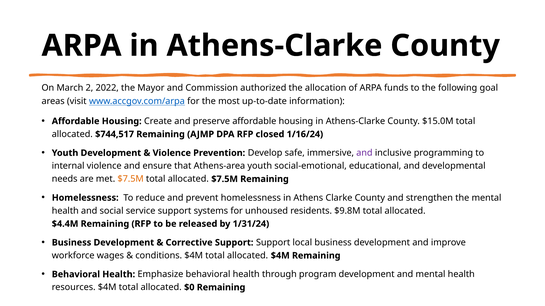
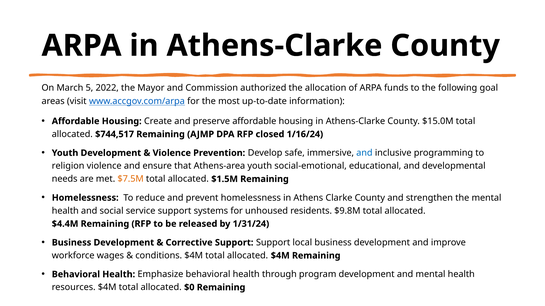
2: 2 -> 5 (89, 88)
and colour: purple -> blue (364, 153)
internal: internal -> religion (68, 166)
allocated $7.5M: $7.5M -> $1.5M (225, 179)
